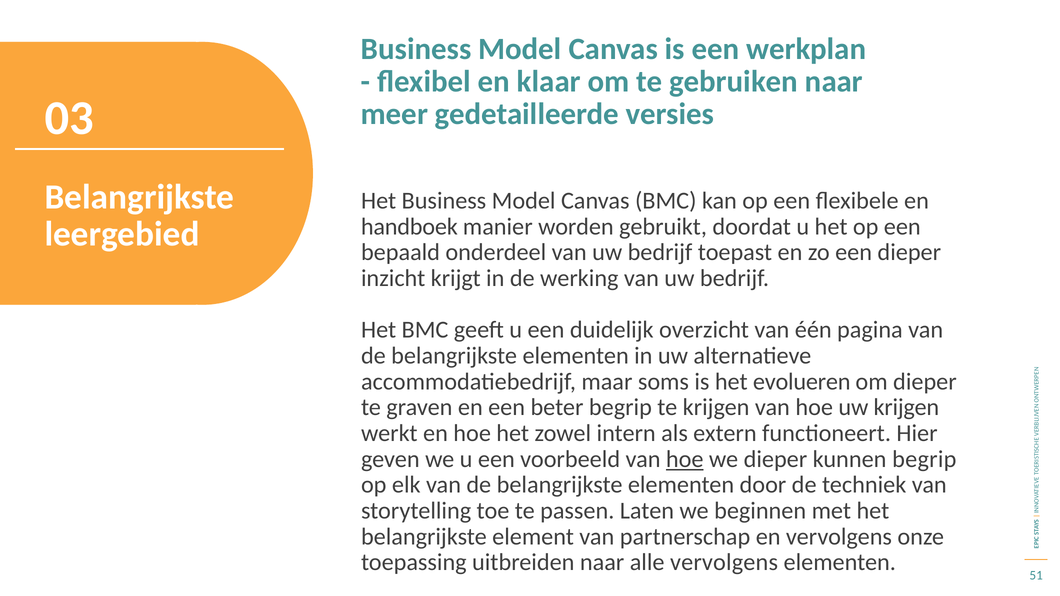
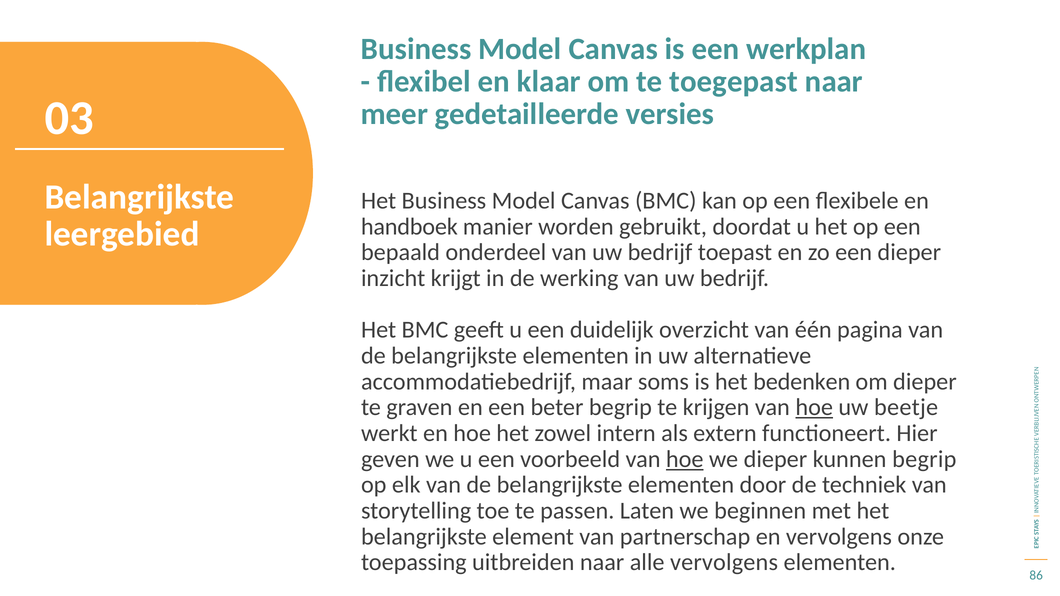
gebruiken: gebruiken -> toegepast (734, 82)
evolueren: evolueren -> bedenken (802, 382)
hoe underline: none -> present (814, 408)
uw krijgen: krijgen -> beetje (906, 408)
51: 51 -> 86 (1036, 576)
